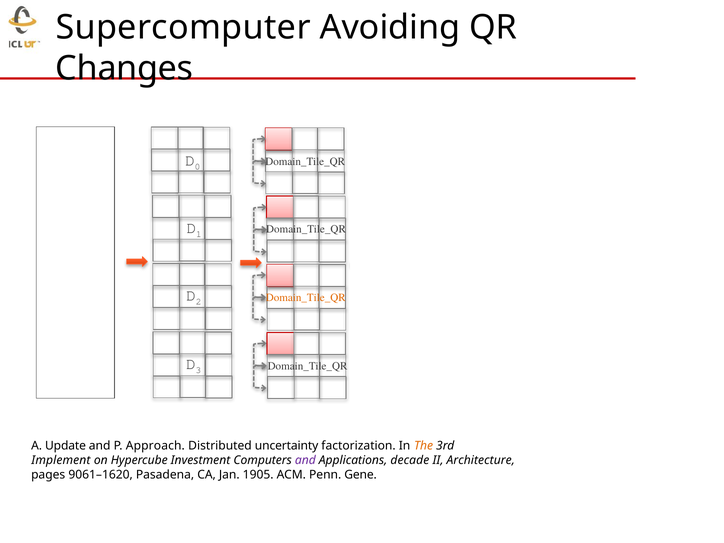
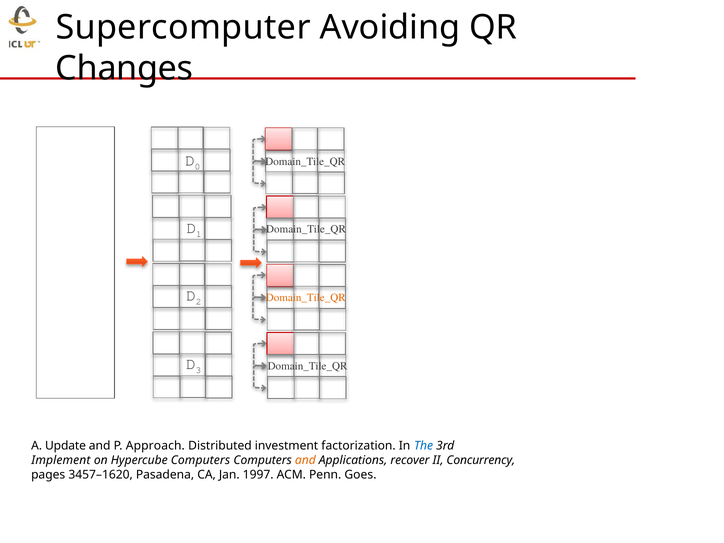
uncertainty: uncertainty -> investment (287, 446)
The colour: orange -> blue (424, 446)
Hypercube Investment: Investment -> Computers (200, 460)
and colour: purple -> orange (305, 460)
decade: decade -> recover (410, 460)
Architecture: Architecture -> Concurrency (481, 460)
9061–1620: 9061–1620 -> 3457–1620 (101, 475)
1905: 1905 -> 1997 (258, 475)
Gene: Gene -> Goes (360, 475)
